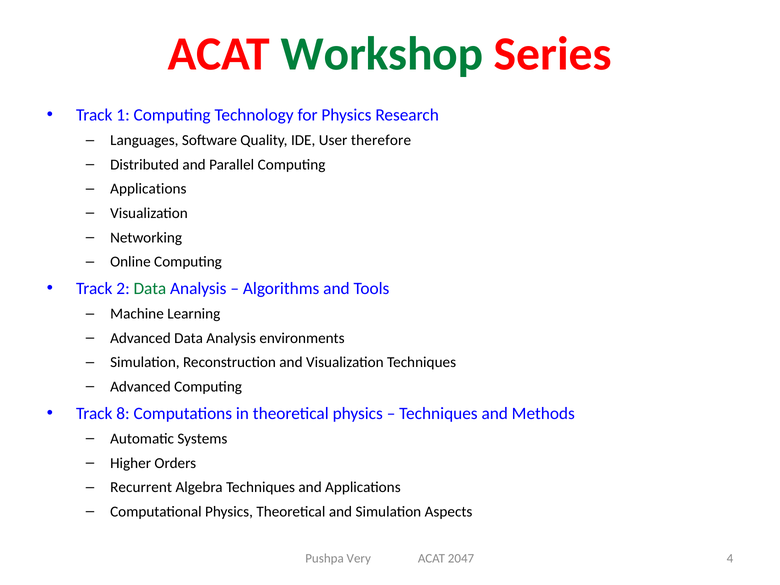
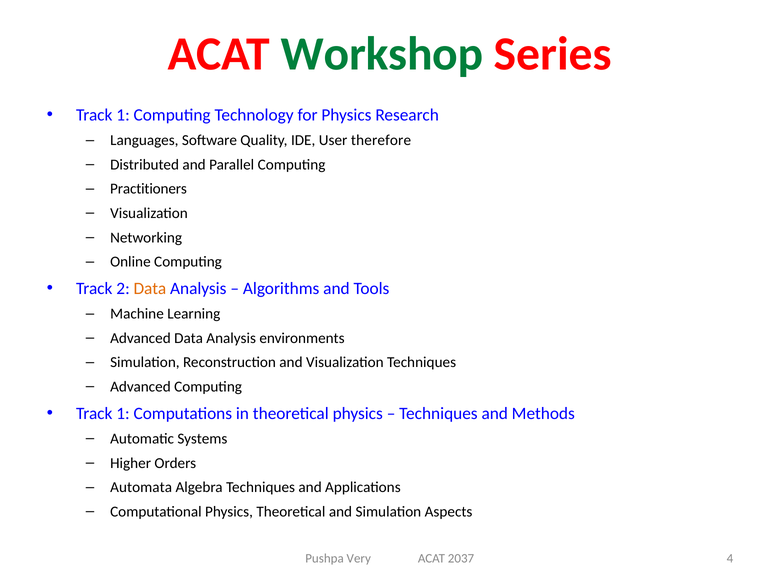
Applications: Applications -> Practitioners (148, 189)
Data colour: green -> orange (150, 288)
8: 8 -> 1 (123, 413)
Recurrent: Recurrent -> Automata (141, 487)
2047: 2047 -> 2037 (461, 559)
